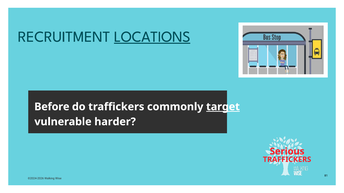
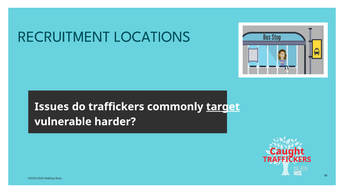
LOCATIONS underline: present -> none (152, 37)
Before: Before -> Issues (52, 107)
Serious: Serious -> Caught (287, 152)
